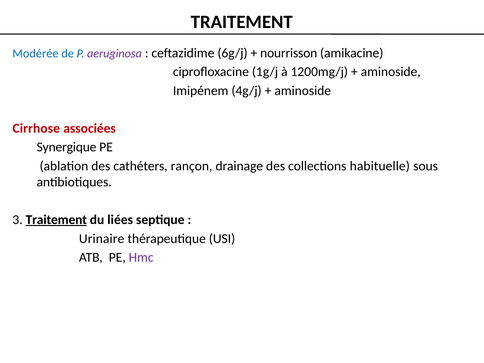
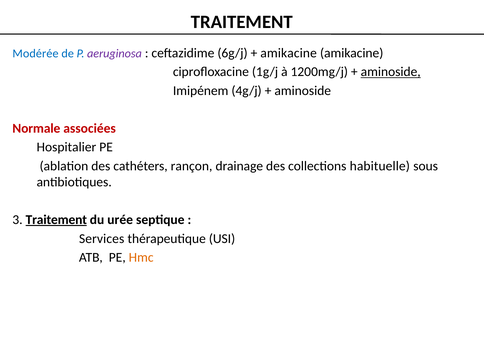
nourrisson: nourrisson -> amikacine (289, 53)
aminoside underline: none -> present (391, 72)
Cirrhose: Cirrhose -> Normale (36, 128)
Synergique: Synergique -> Hospitalier (66, 147)
liées: liées -> urée (120, 220)
Urinaire: Urinaire -> Services (102, 239)
Hmc colour: purple -> orange (141, 257)
